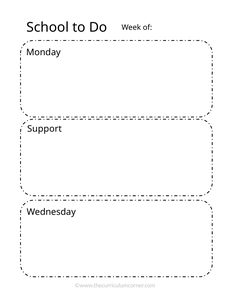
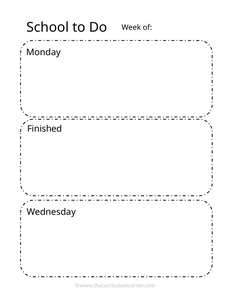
Support: Support -> Finished (45, 129)
